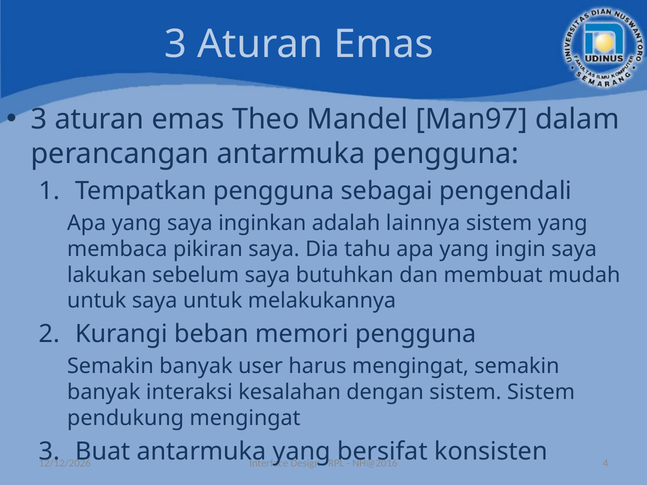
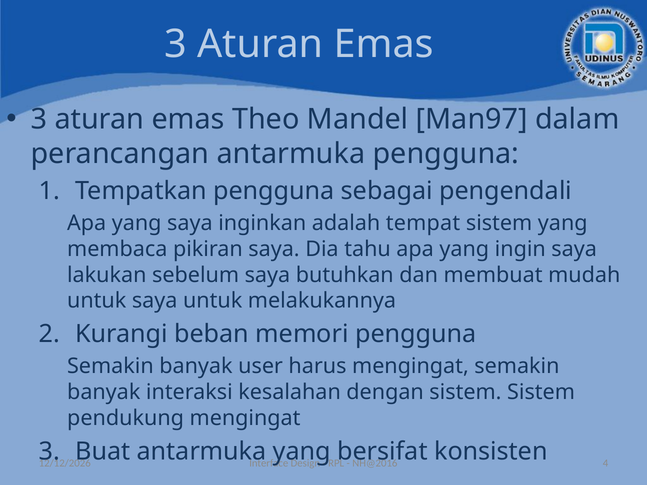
lainnya: lainnya -> tempat (423, 223)
